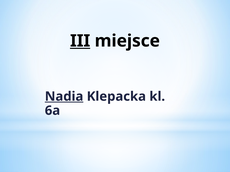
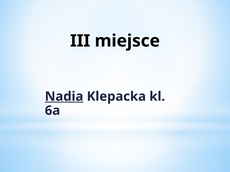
III underline: present -> none (80, 41)
